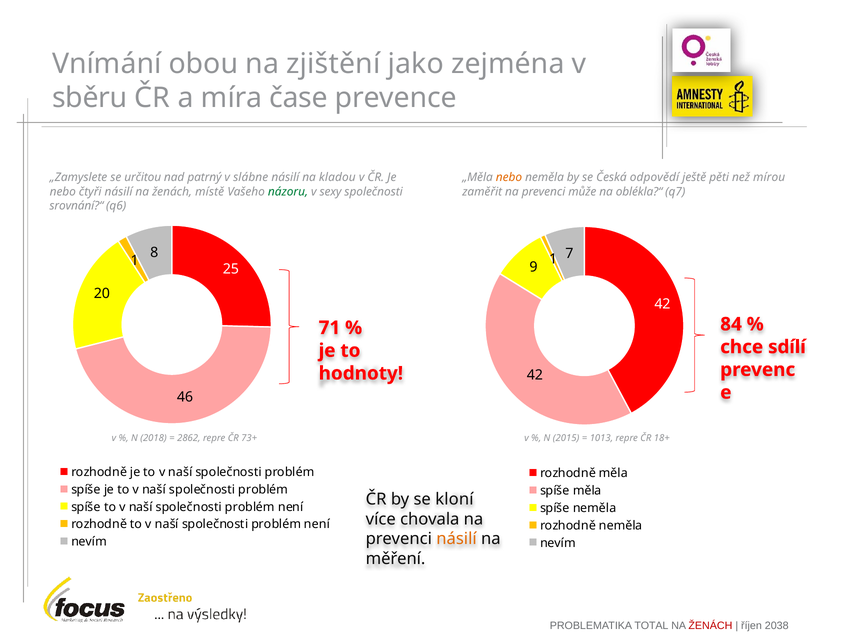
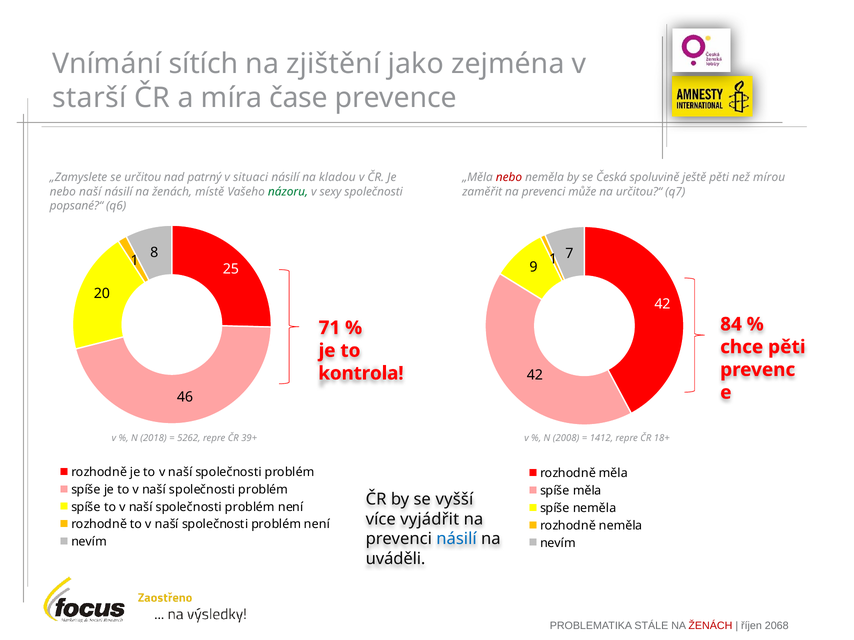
obou: obou -> sítích (204, 64)
sběru: sběru -> starší (89, 98)
slábne: slábne -> situaci (251, 178)
nebo colour: orange -> red (509, 178)
odpovědí: odpovědí -> spoluvině (655, 178)
nebo čtyři: čtyři -> naší (90, 192)
oblékla?“: oblékla?“ -> určitou?“ (639, 192)
srovnání?“: srovnání?“ -> popsané?“ (76, 206)
chce sdílí: sdílí -> pěti (787, 347)
hodnoty: hodnoty -> kontrola (361, 374)
2862: 2862 -> 5262 (189, 438)
73+: 73+ -> 39+ (249, 438)
2015: 2015 -> 2008 (566, 439)
1013: 1013 -> 1412 (601, 439)
kloní: kloní -> vyšší (454, 500)
chovala: chovala -> vyjádřit (430, 519)
násilí colour: orange -> blue (457, 539)
měření: měření -> uváděli (396, 559)
TOTAL: TOTAL -> STÁLE (651, 626)
2038: 2038 -> 2068 (777, 626)
